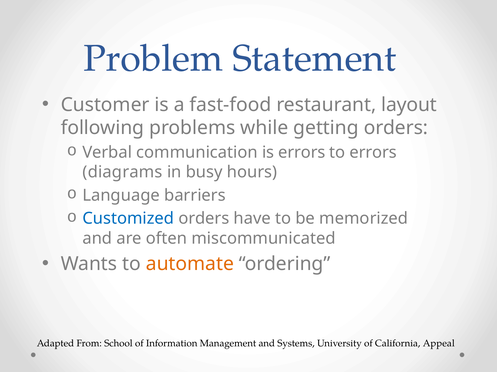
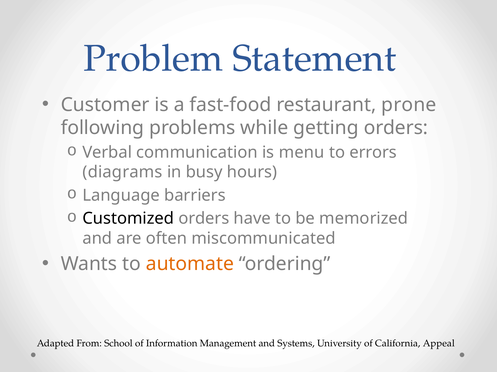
layout: layout -> prone (409, 105)
is errors: errors -> menu (302, 153)
Customized colour: blue -> black (128, 219)
